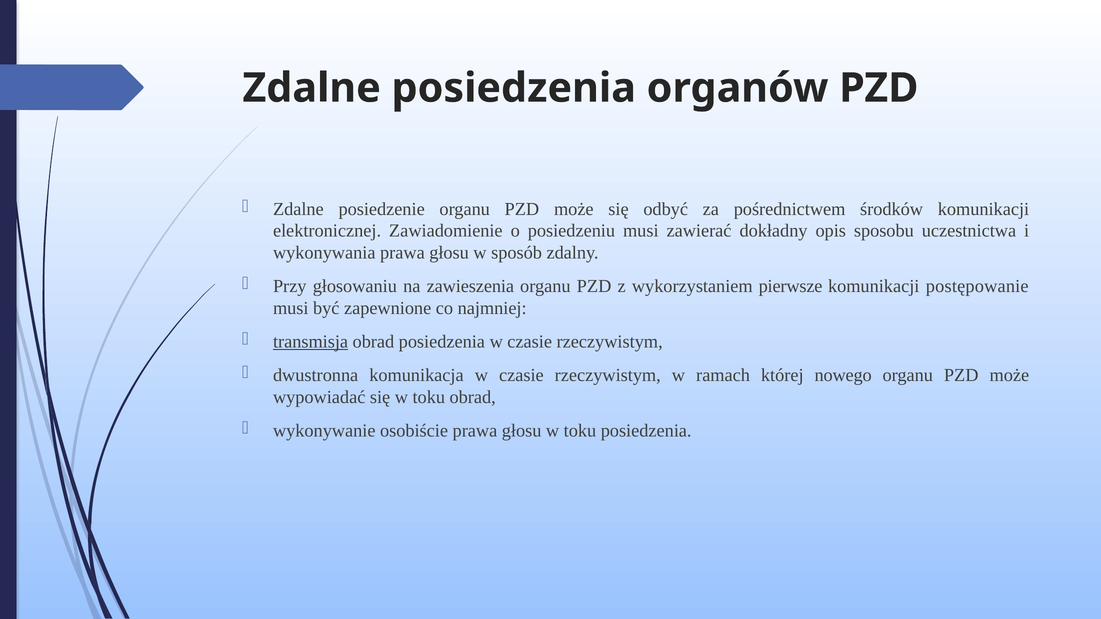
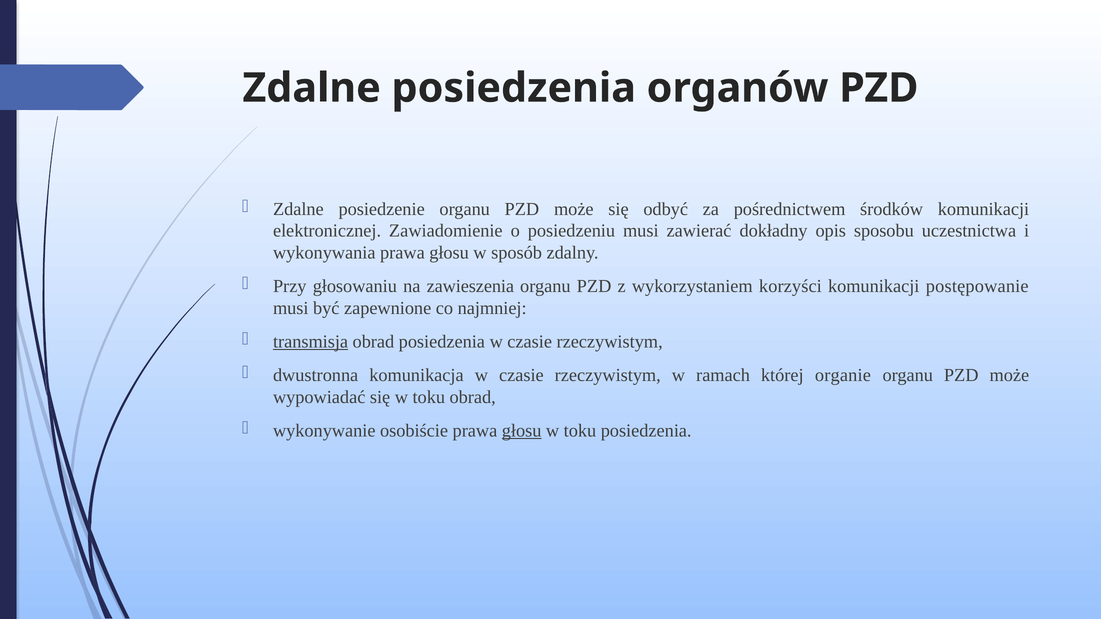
pierwsze: pierwsze -> korzyści (790, 286)
nowego: nowego -> organie (843, 375)
głosu underline: none -> present (522, 431)
